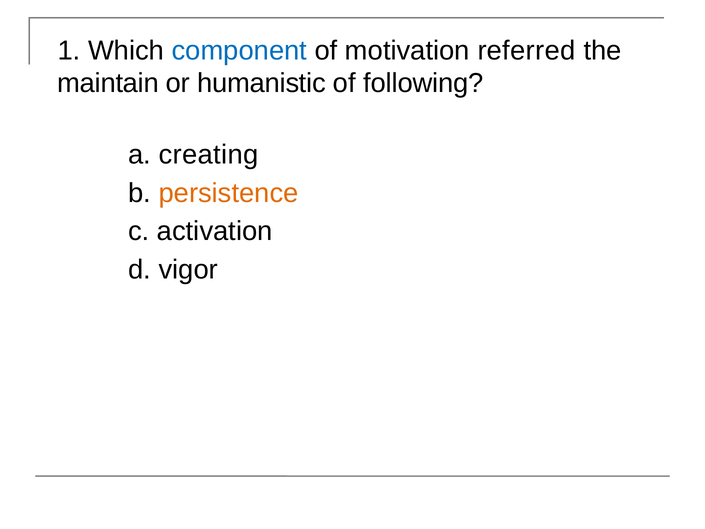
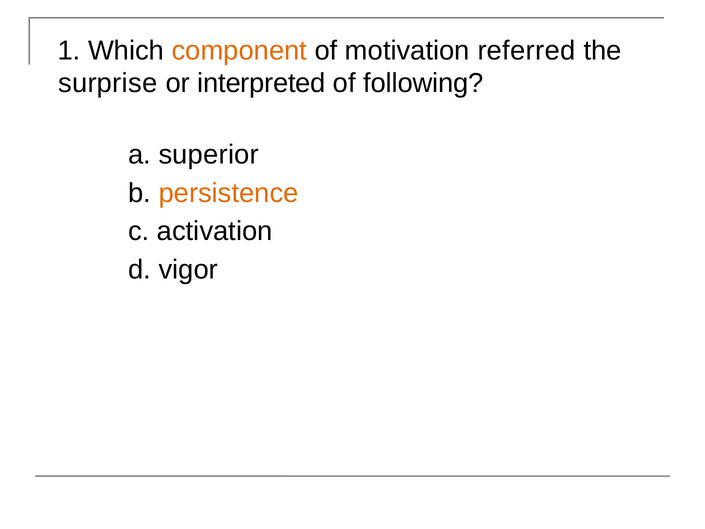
component colour: blue -> orange (239, 51)
maintain: maintain -> surprise (108, 83)
humanistic: humanistic -> interpreted (262, 83)
creating: creating -> superior (209, 155)
